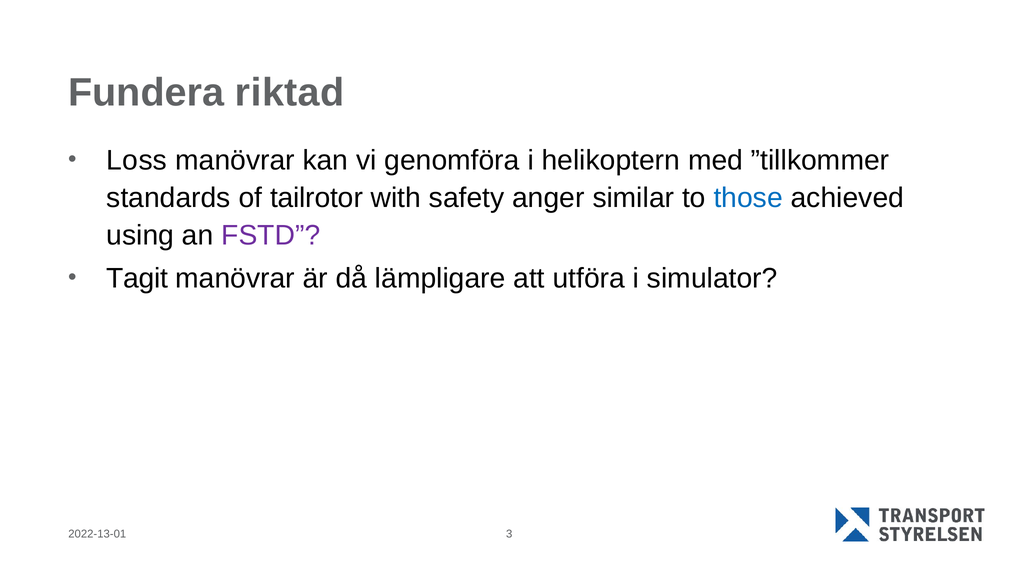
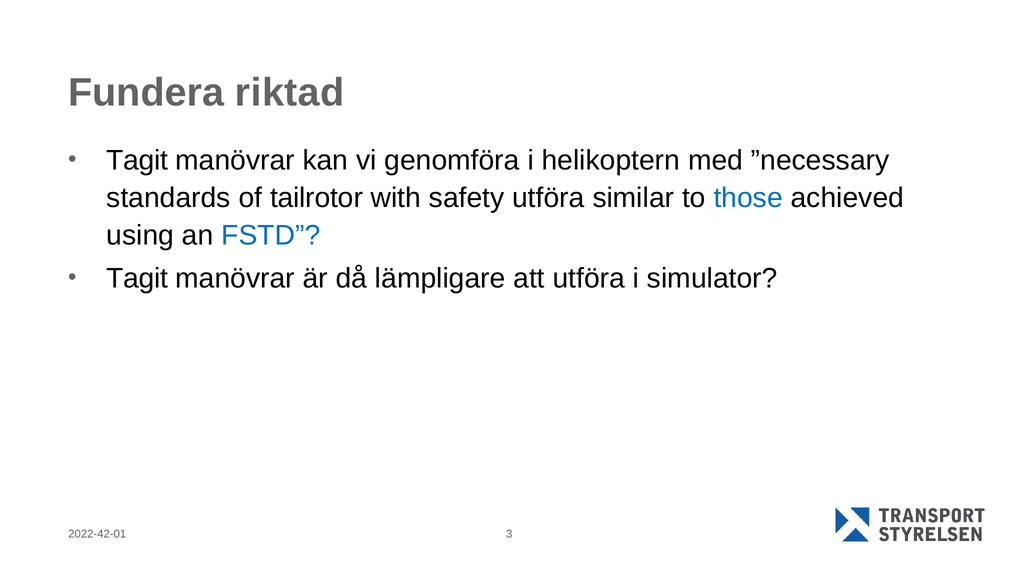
Loss: Loss -> Tagit (137, 160)
”tillkommer: ”tillkommer -> ”necessary (820, 160)
safety anger: anger -> utföra (548, 198)
FSTD colour: purple -> blue (271, 235)
2022-13-01: 2022-13-01 -> 2022-42-01 (97, 534)
